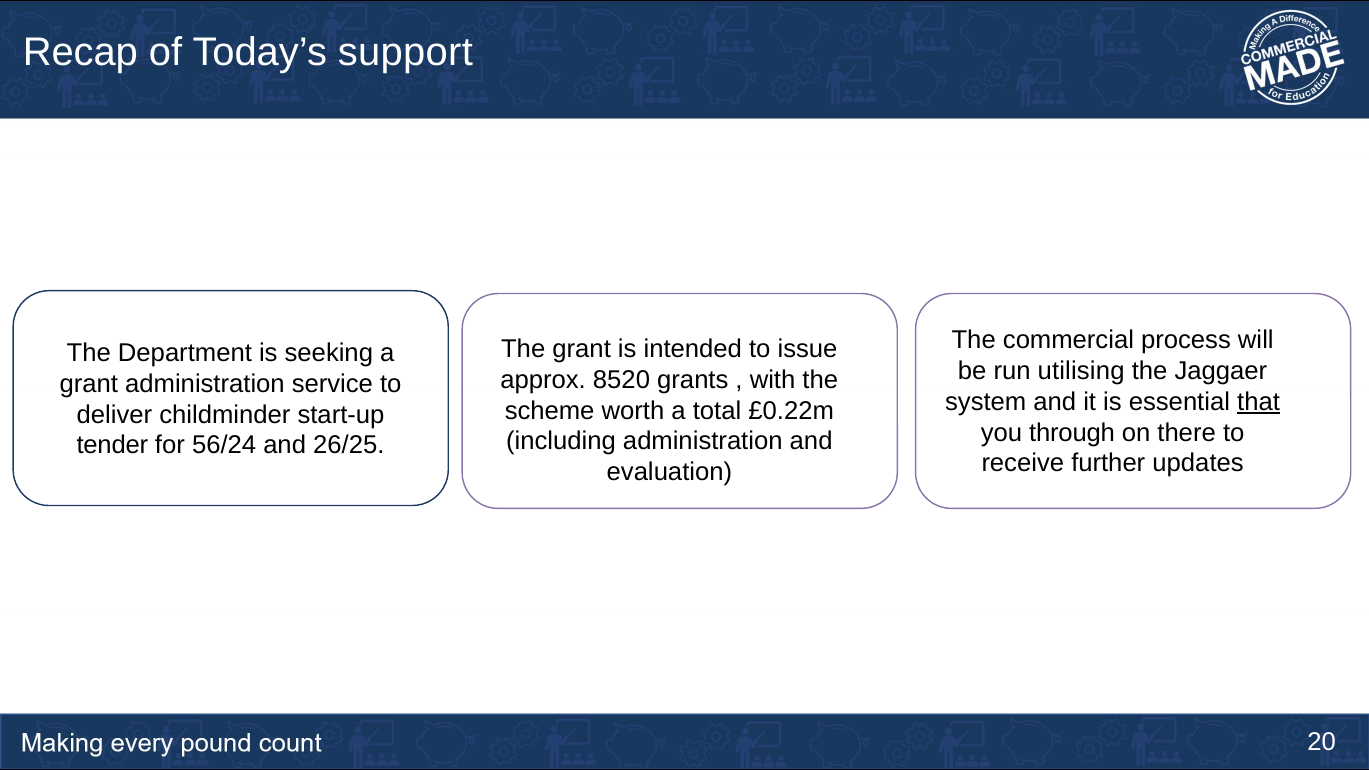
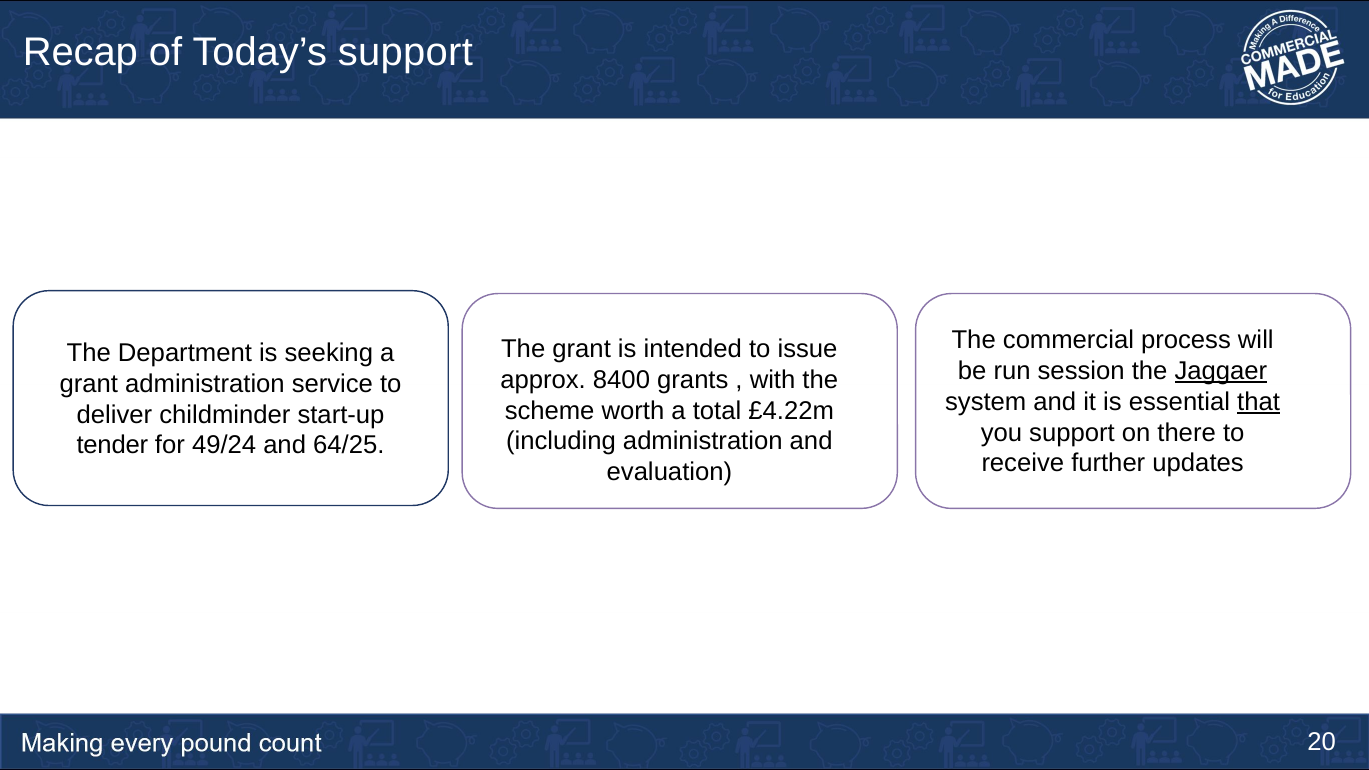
utilising: utilising -> session (1081, 371)
Jaggaer underline: none -> present (1221, 371)
8520: 8520 -> 8400 (621, 380)
£0.22m: £0.22m -> £4.22m (791, 411)
you through: through -> support (1072, 433)
56/24: 56/24 -> 49/24 (224, 445)
26/25: 26/25 -> 64/25 (349, 445)
